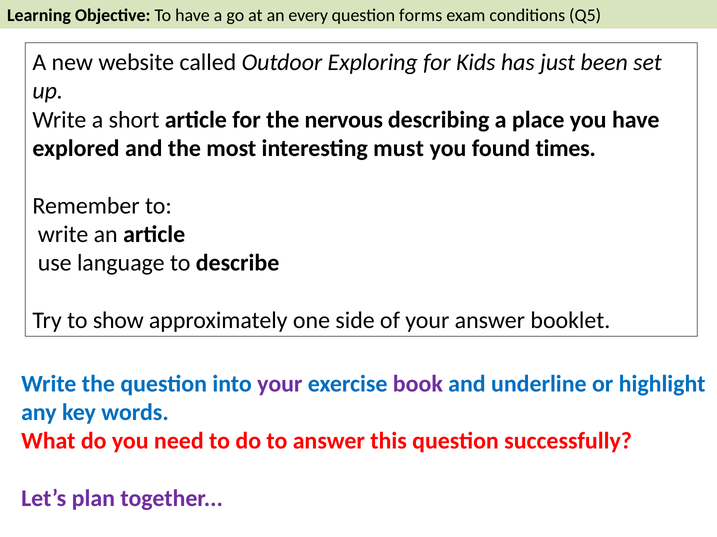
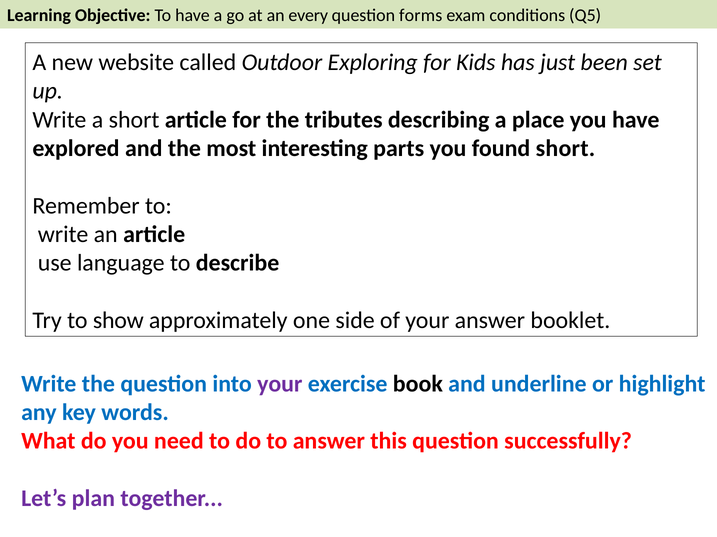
nervous: nervous -> tributes (344, 120)
must: must -> parts (399, 149)
found times: times -> short (565, 149)
book colour: purple -> black (418, 384)
